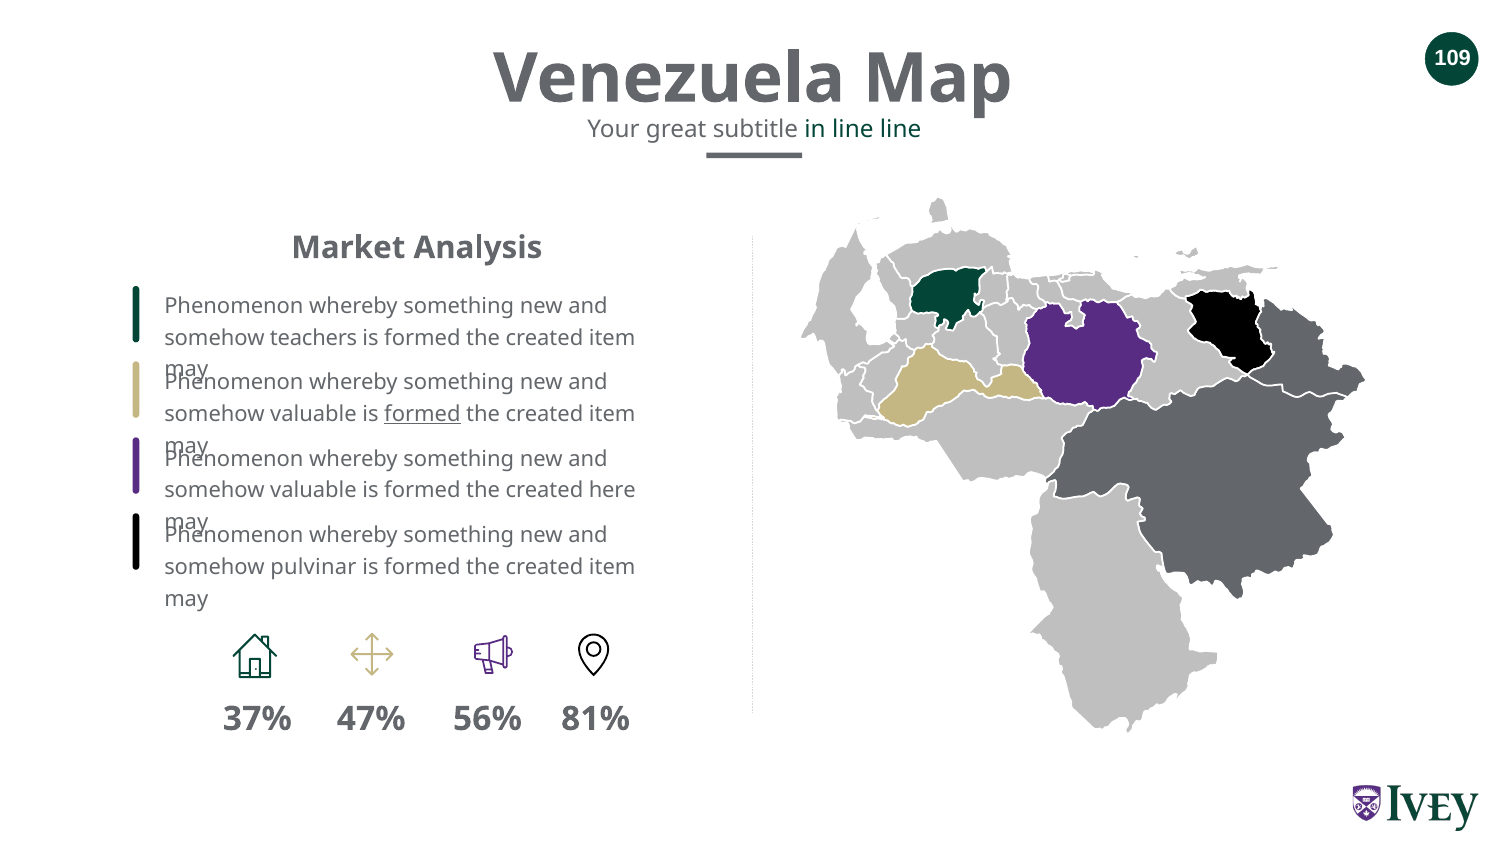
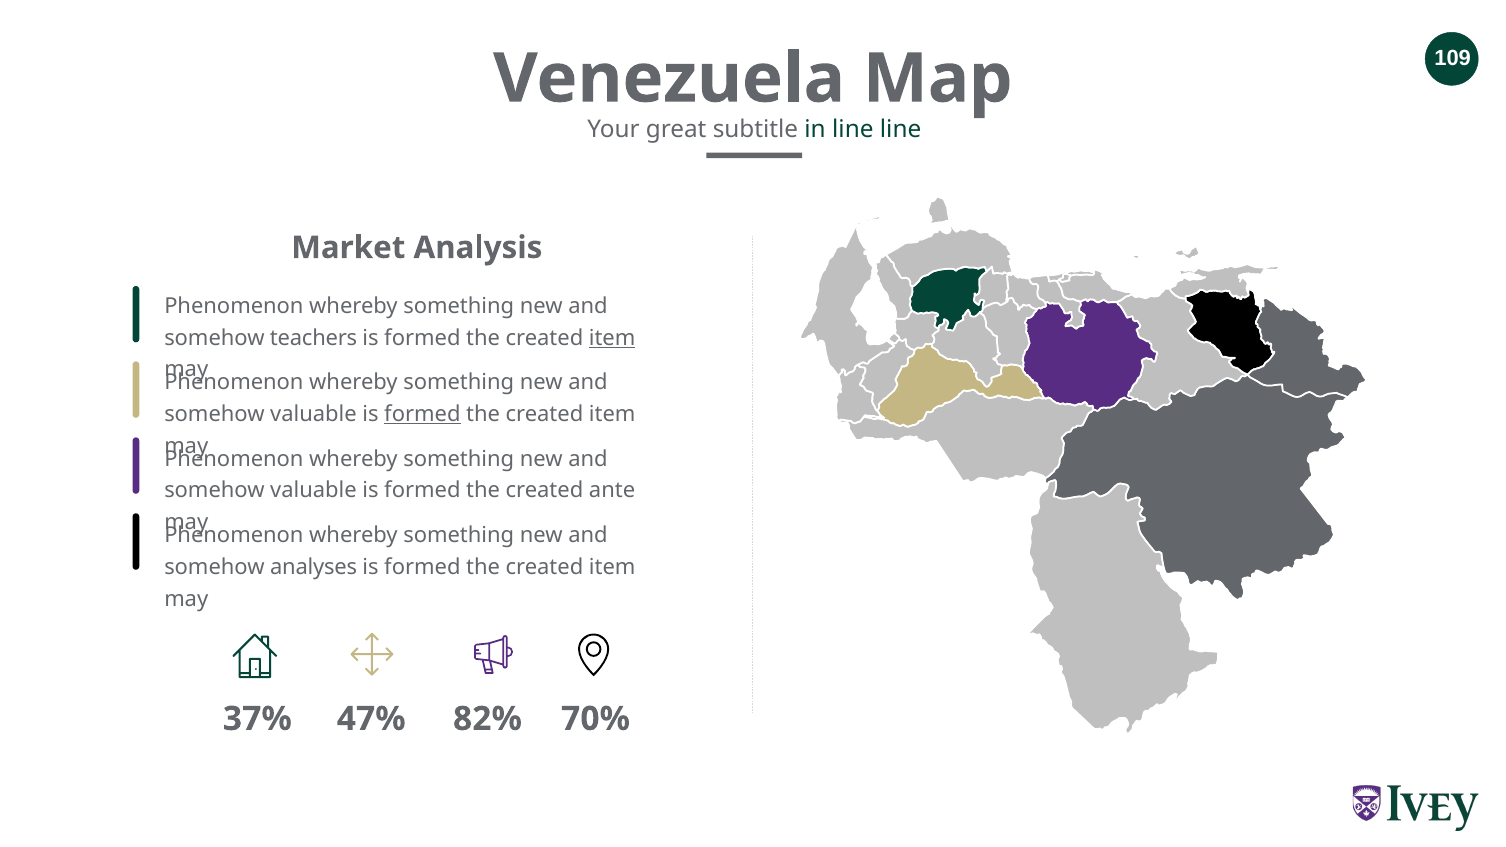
item underline: none -> present (612, 338)
here: here -> ante (612, 491)
pulvinar: pulvinar -> analyses (314, 567)
56%: 56% -> 82% (487, 719)
81%: 81% -> 70% (596, 719)
